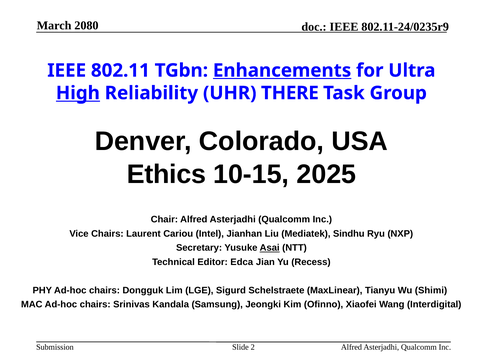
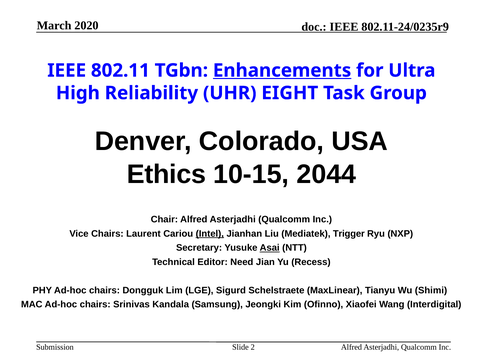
2080: 2080 -> 2020 (86, 26)
High underline: present -> none (78, 93)
THERE: THERE -> EIGHT (290, 93)
2025: 2025 -> 2044 (326, 175)
Intel underline: none -> present (210, 234)
Sindhu: Sindhu -> Trigger (349, 234)
Edca: Edca -> Need (242, 262)
